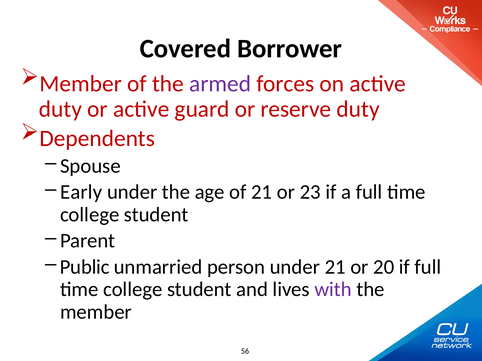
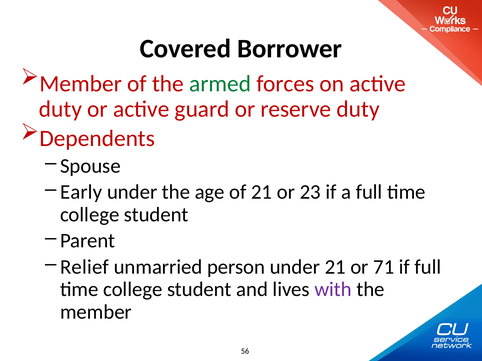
armed colour: purple -> green (220, 84)
Public: Public -> Relief (84, 267)
20: 20 -> 71 (384, 267)
